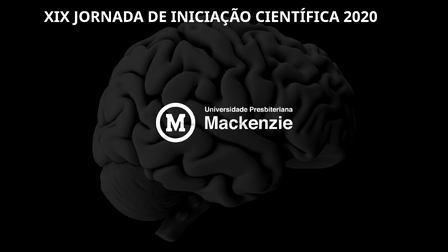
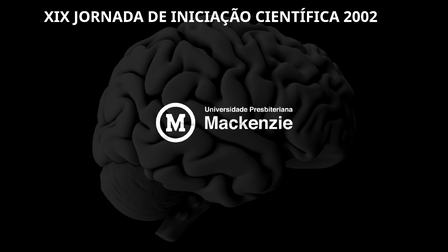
2020: 2020 -> 2002 (360, 17)
